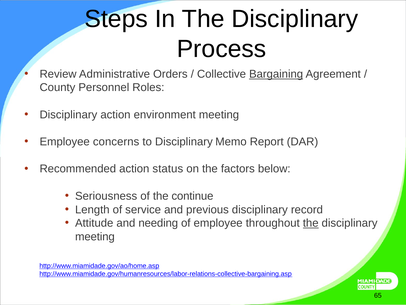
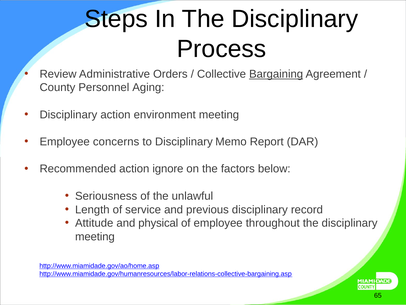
Roles: Roles -> Aging (148, 87)
status: status -> ignore (168, 169)
continue: continue -> unlawful (192, 196)
needing: needing -> physical (158, 223)
the underline: present -> none (311, 223)
